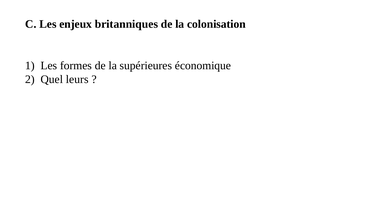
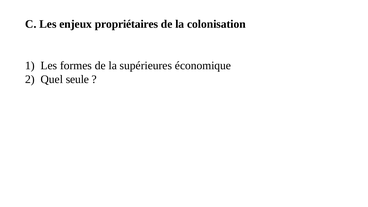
britanniques: britanniques -> propriétaires (126, 24)
leurs: leurs -> seule (77, 79)
